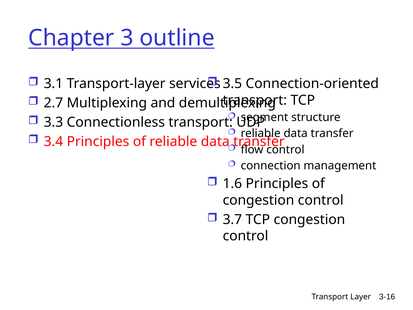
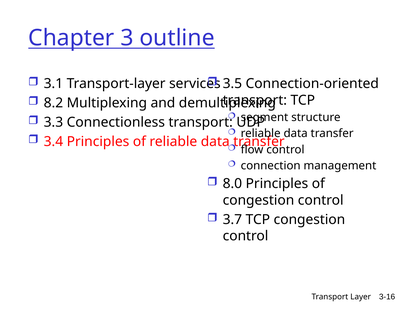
2.7: 2.7 -> 8.2 (53, 103)
1.6: 1.6 -> 8.0 (232, 184)
